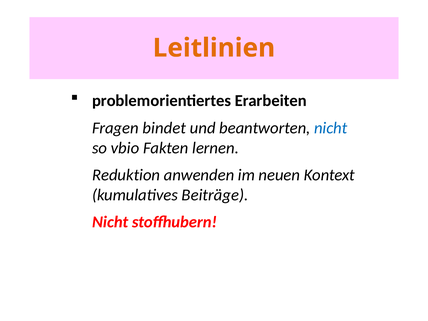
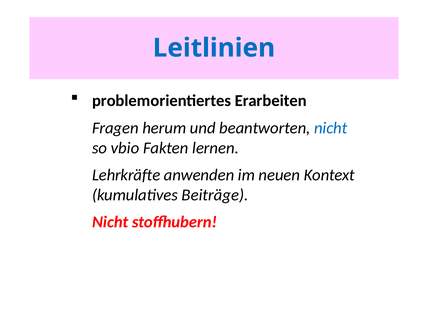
Leitlinien colour: orange -> blue (214, 48)
bindet: bindet -> herum (164, 128)
Reduktion: Reduktion -> Lehrkräfte (126, 175)
